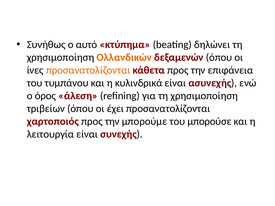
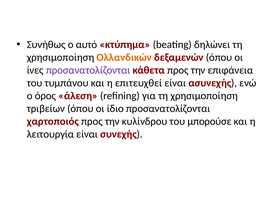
προσανατολίζονται colour: orange -> purple (88, 70)
κυλινδρικά: κυλινδρικά -> επιτευχθεί (139, 83)
έχει: έχει -> ίδιο (115, 109)
μπορούμε: μπορούμε -> κυλίνδρου (145, 122)
